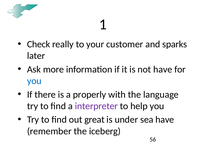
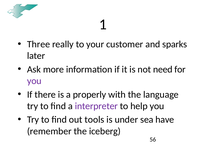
Check: Check -> Three (39, 44)
not have: have -> need (163, 69)
you colour: blue -> purple (34, 81)
great: great -> tools (94, 120)
